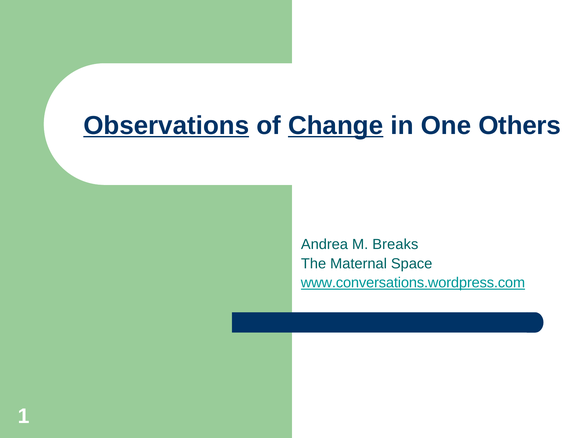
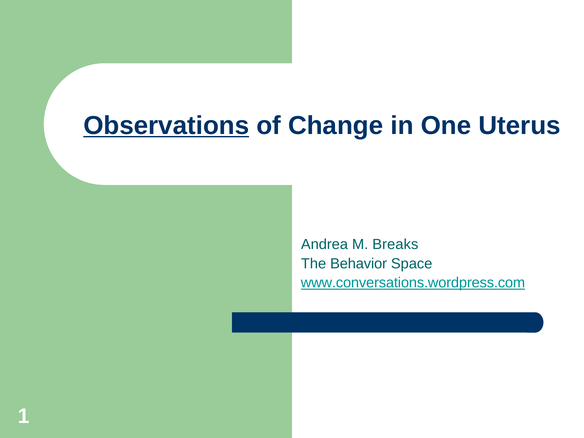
Change underline: present -> none (336, 125)
Others: Others -> Uterus (520, 125)
Maternal: Maternal -> Behavior (359, 264)
